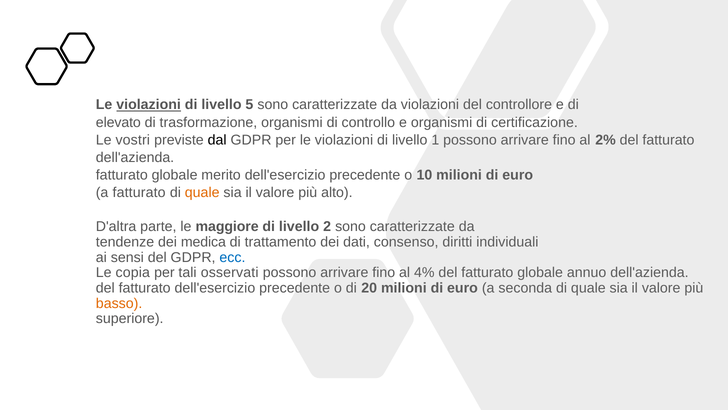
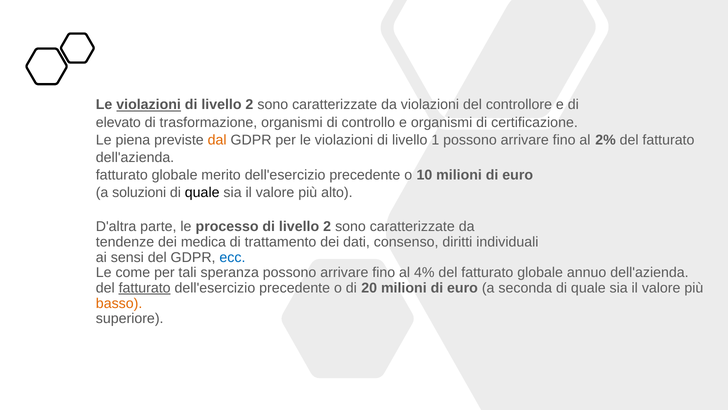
5: 5 -> 2 (249, 105)
vostri: vostri -> piena (133, 140)
dal colour: black -> orange (217, 140)
a fatturato: fatturato -> soluzioni (139, 192)
quale colour: orange -> black (202, 192)
maggiore: maggiore -> processo (227, 226)
copia: copia -> come (133, 272)
osservati: osservati -> speranza (230, 272)
fatturato underline: none -> present (145, 288)
